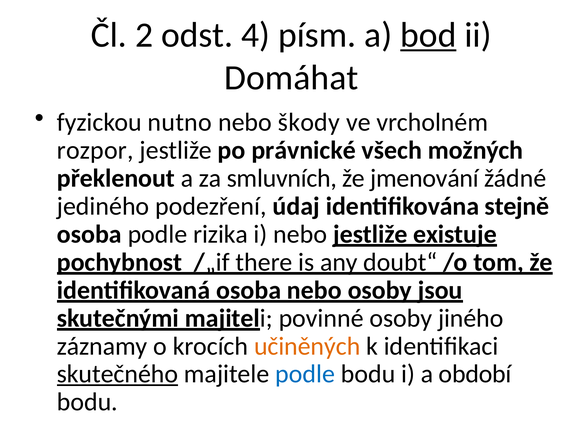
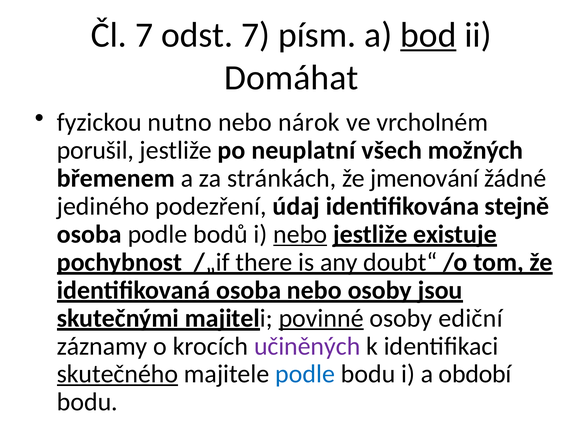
Čl 2: 2 -> 7 (144, 35)
odst 4: 4 -> 7 (256, 35)
škody: škody -> nárok (309, 122)
rozpor: rozpor -> porušil (95, 150)
právnické: právnické -> neuplatní (303, 150)
překlenout: překlenout -> břemenem (116, 178)
smluvních: smluvních -> stránkách (282, 178)
rizika: rizika -> bodů (221, 234)
nebo underline: none -> present (300, 234)
povinné underline: none -> present (321, 318)
jiného: jiného -> ediční (471, 318)
učiněných colour: orange -> purple (307, 346)
